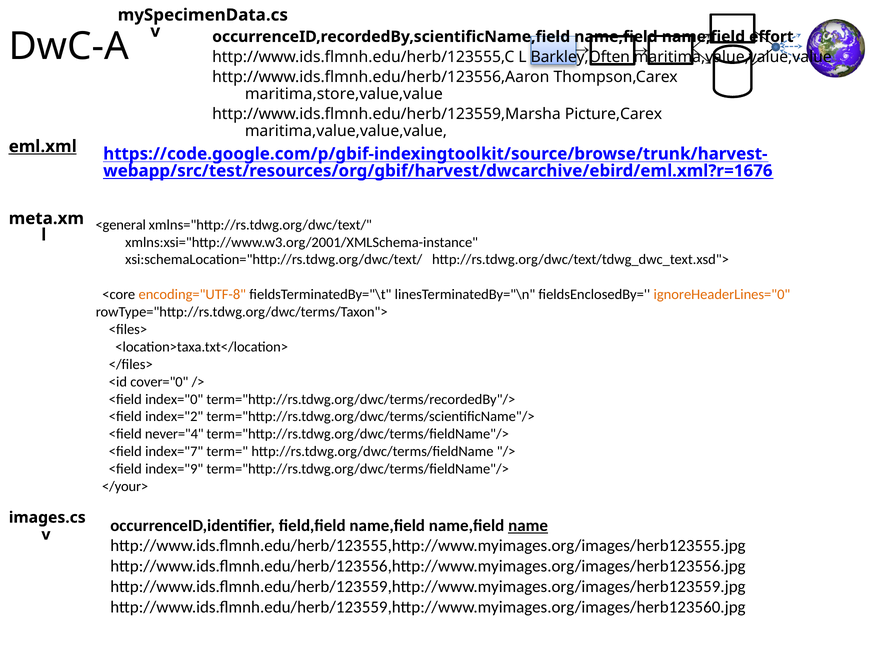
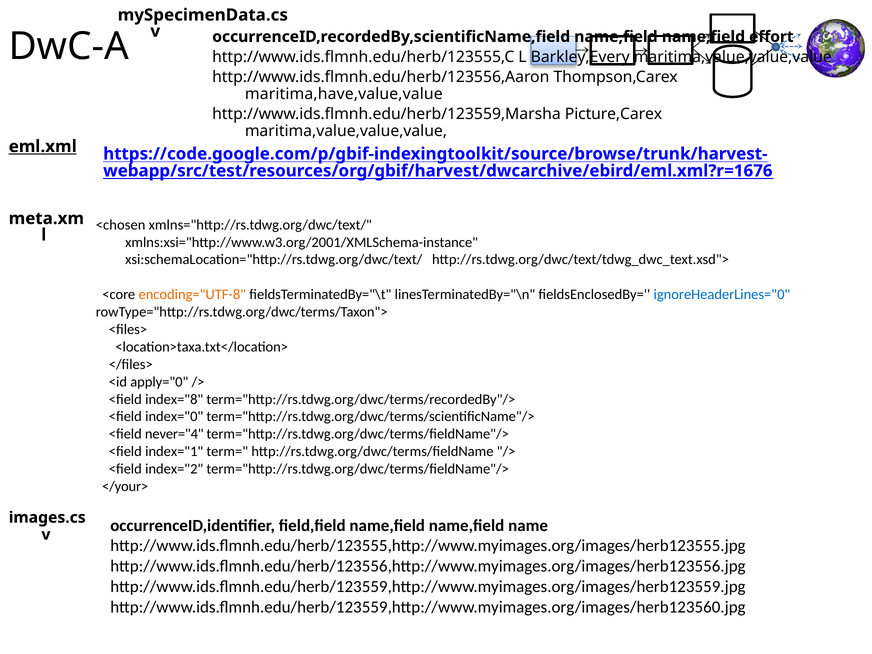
Barkley,Often: Barkley,Often -> Barkley,Every (580, 57)
maritima,store,value,value: maritima,store,value,value -> maritima,have,value,value (344, 94)
<general: <general -> <chosen (121, 225)
ignoreHeaderLines="0 colour: orange -> blue (722, 295)
cover="0: cover="0 -> apply="0 (159, 382)
index="0: index="0 -> index="8 (174, 399)
index="2: index="2 -> index="0 (174, 417)
index="7: index="7 -> index="1 (174, 452)
index="9: index="9 -> index="2 (174, 469)
name underline: present -> none (528, 526)
